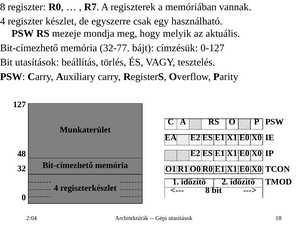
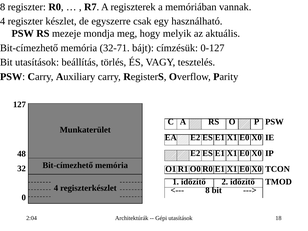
32-77: 32-77 -> 32-71 (115, 48)
